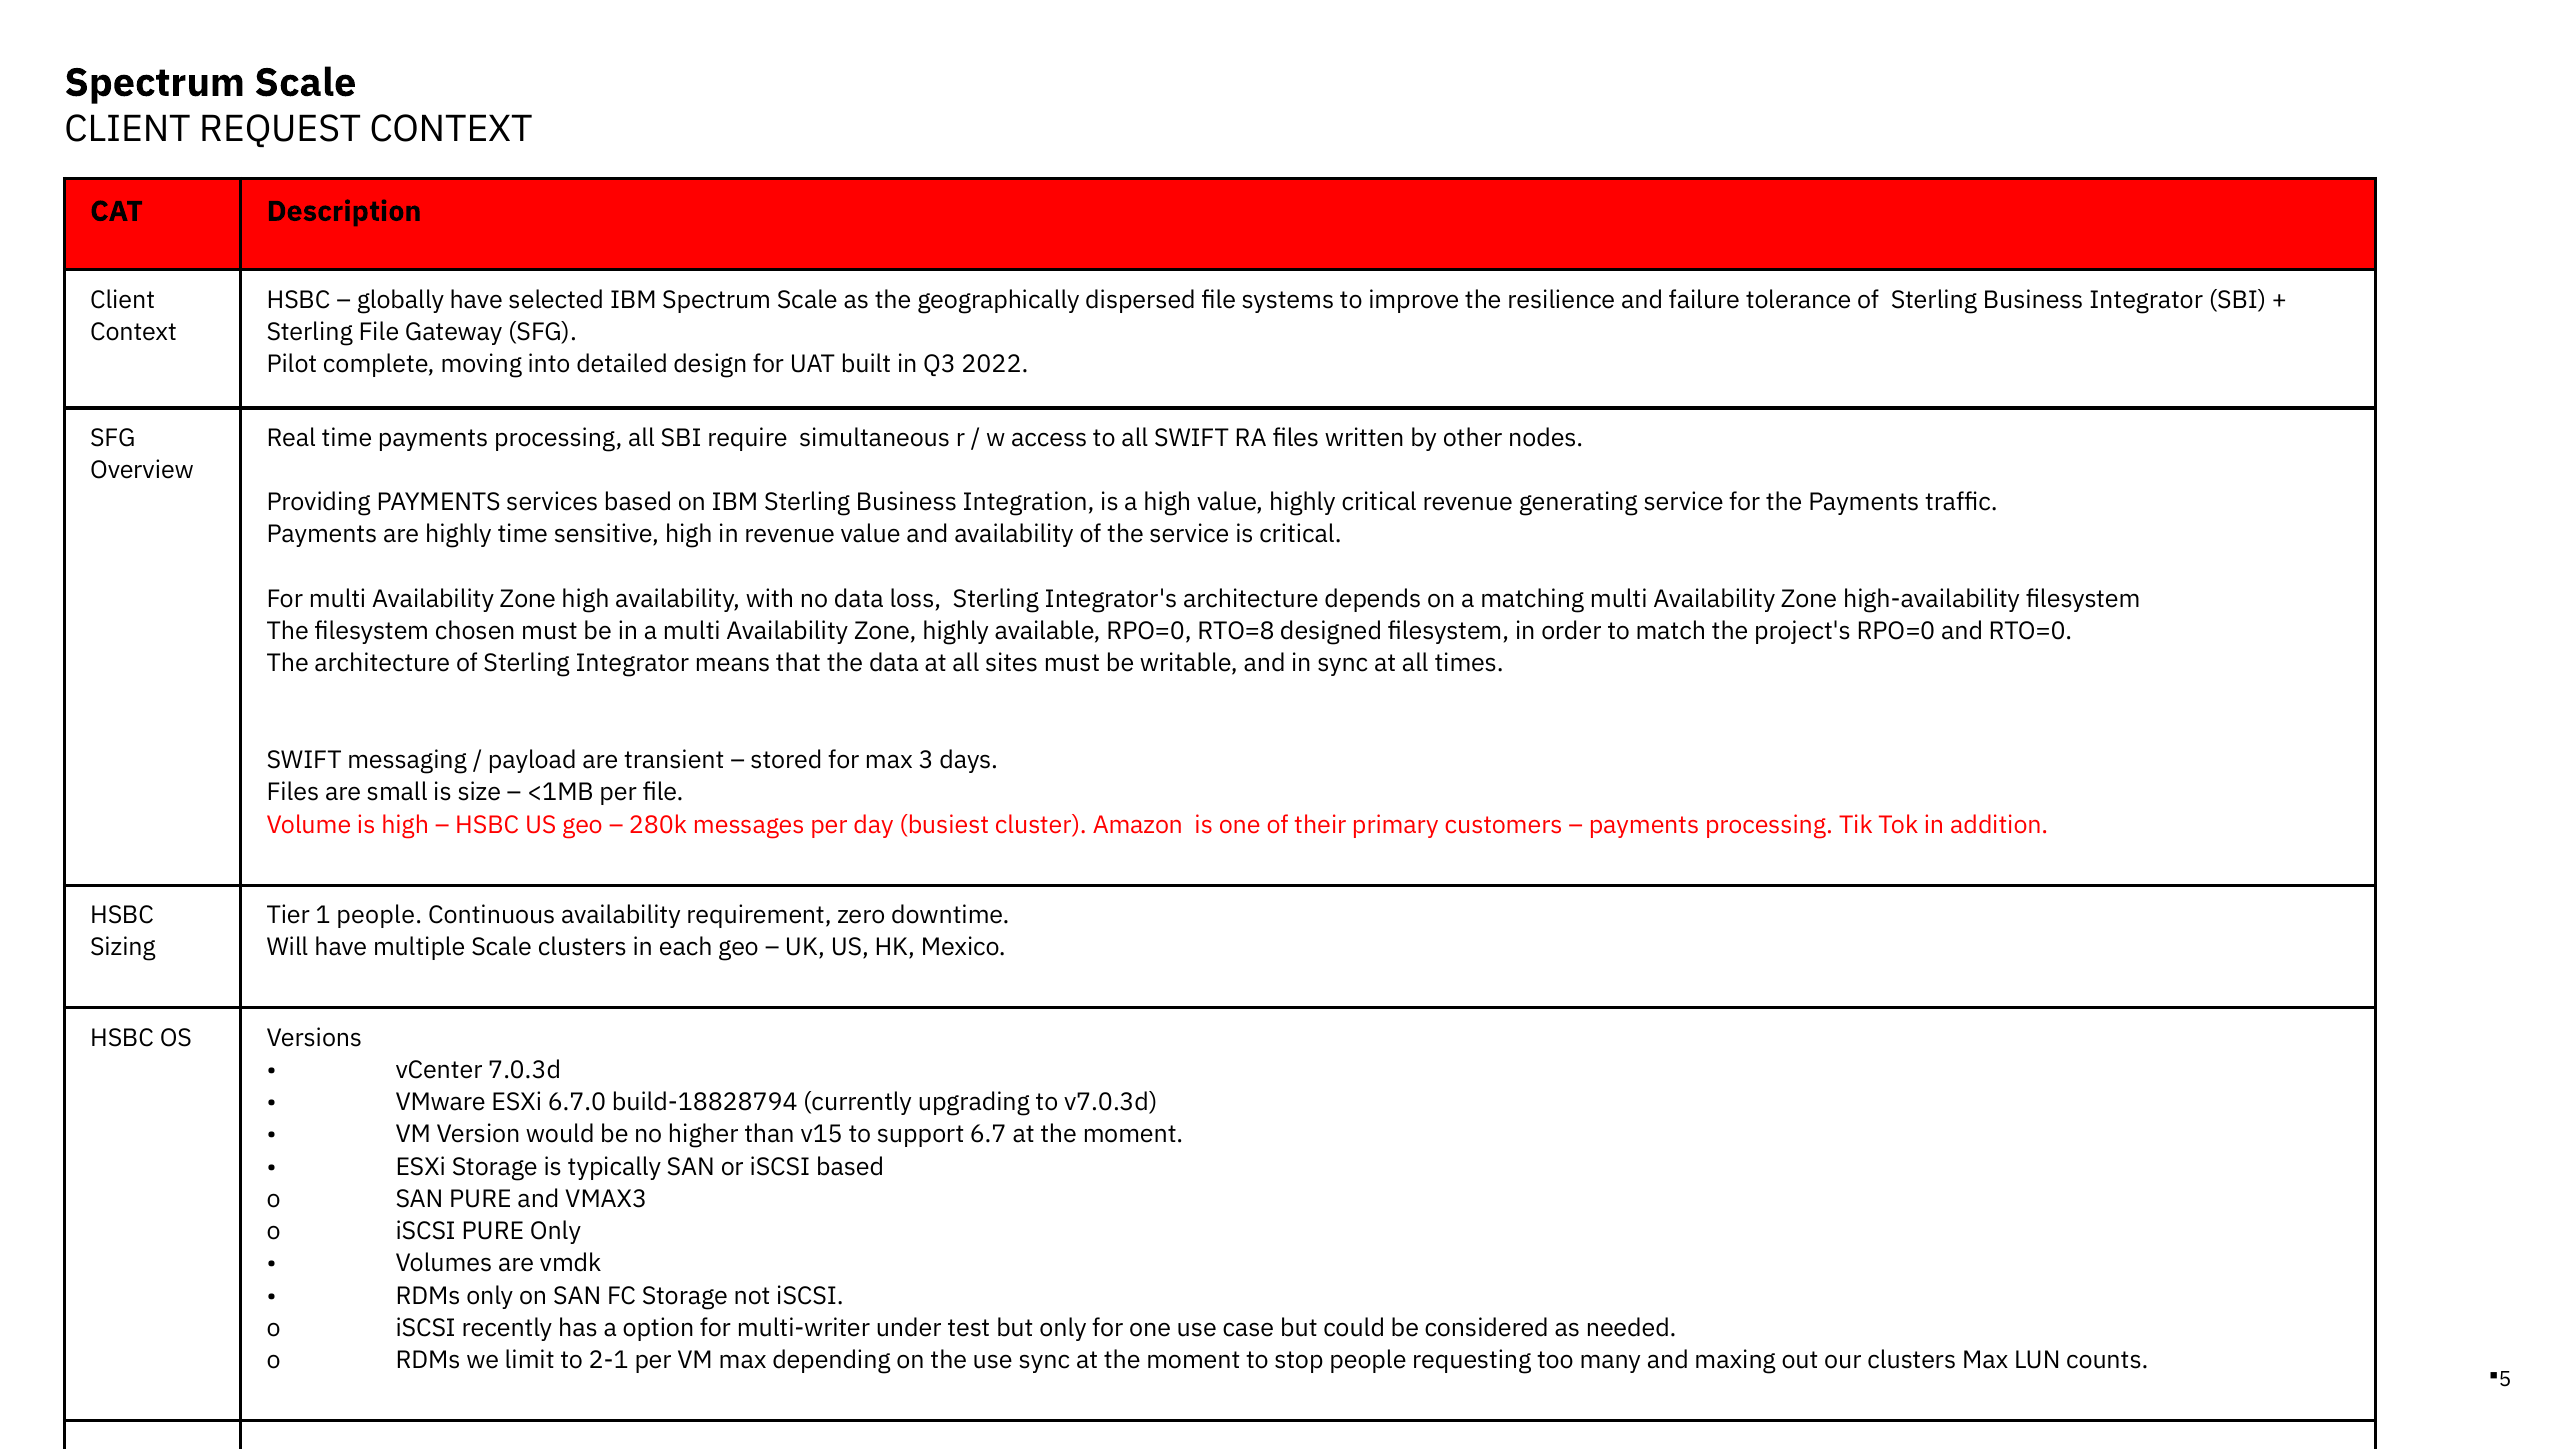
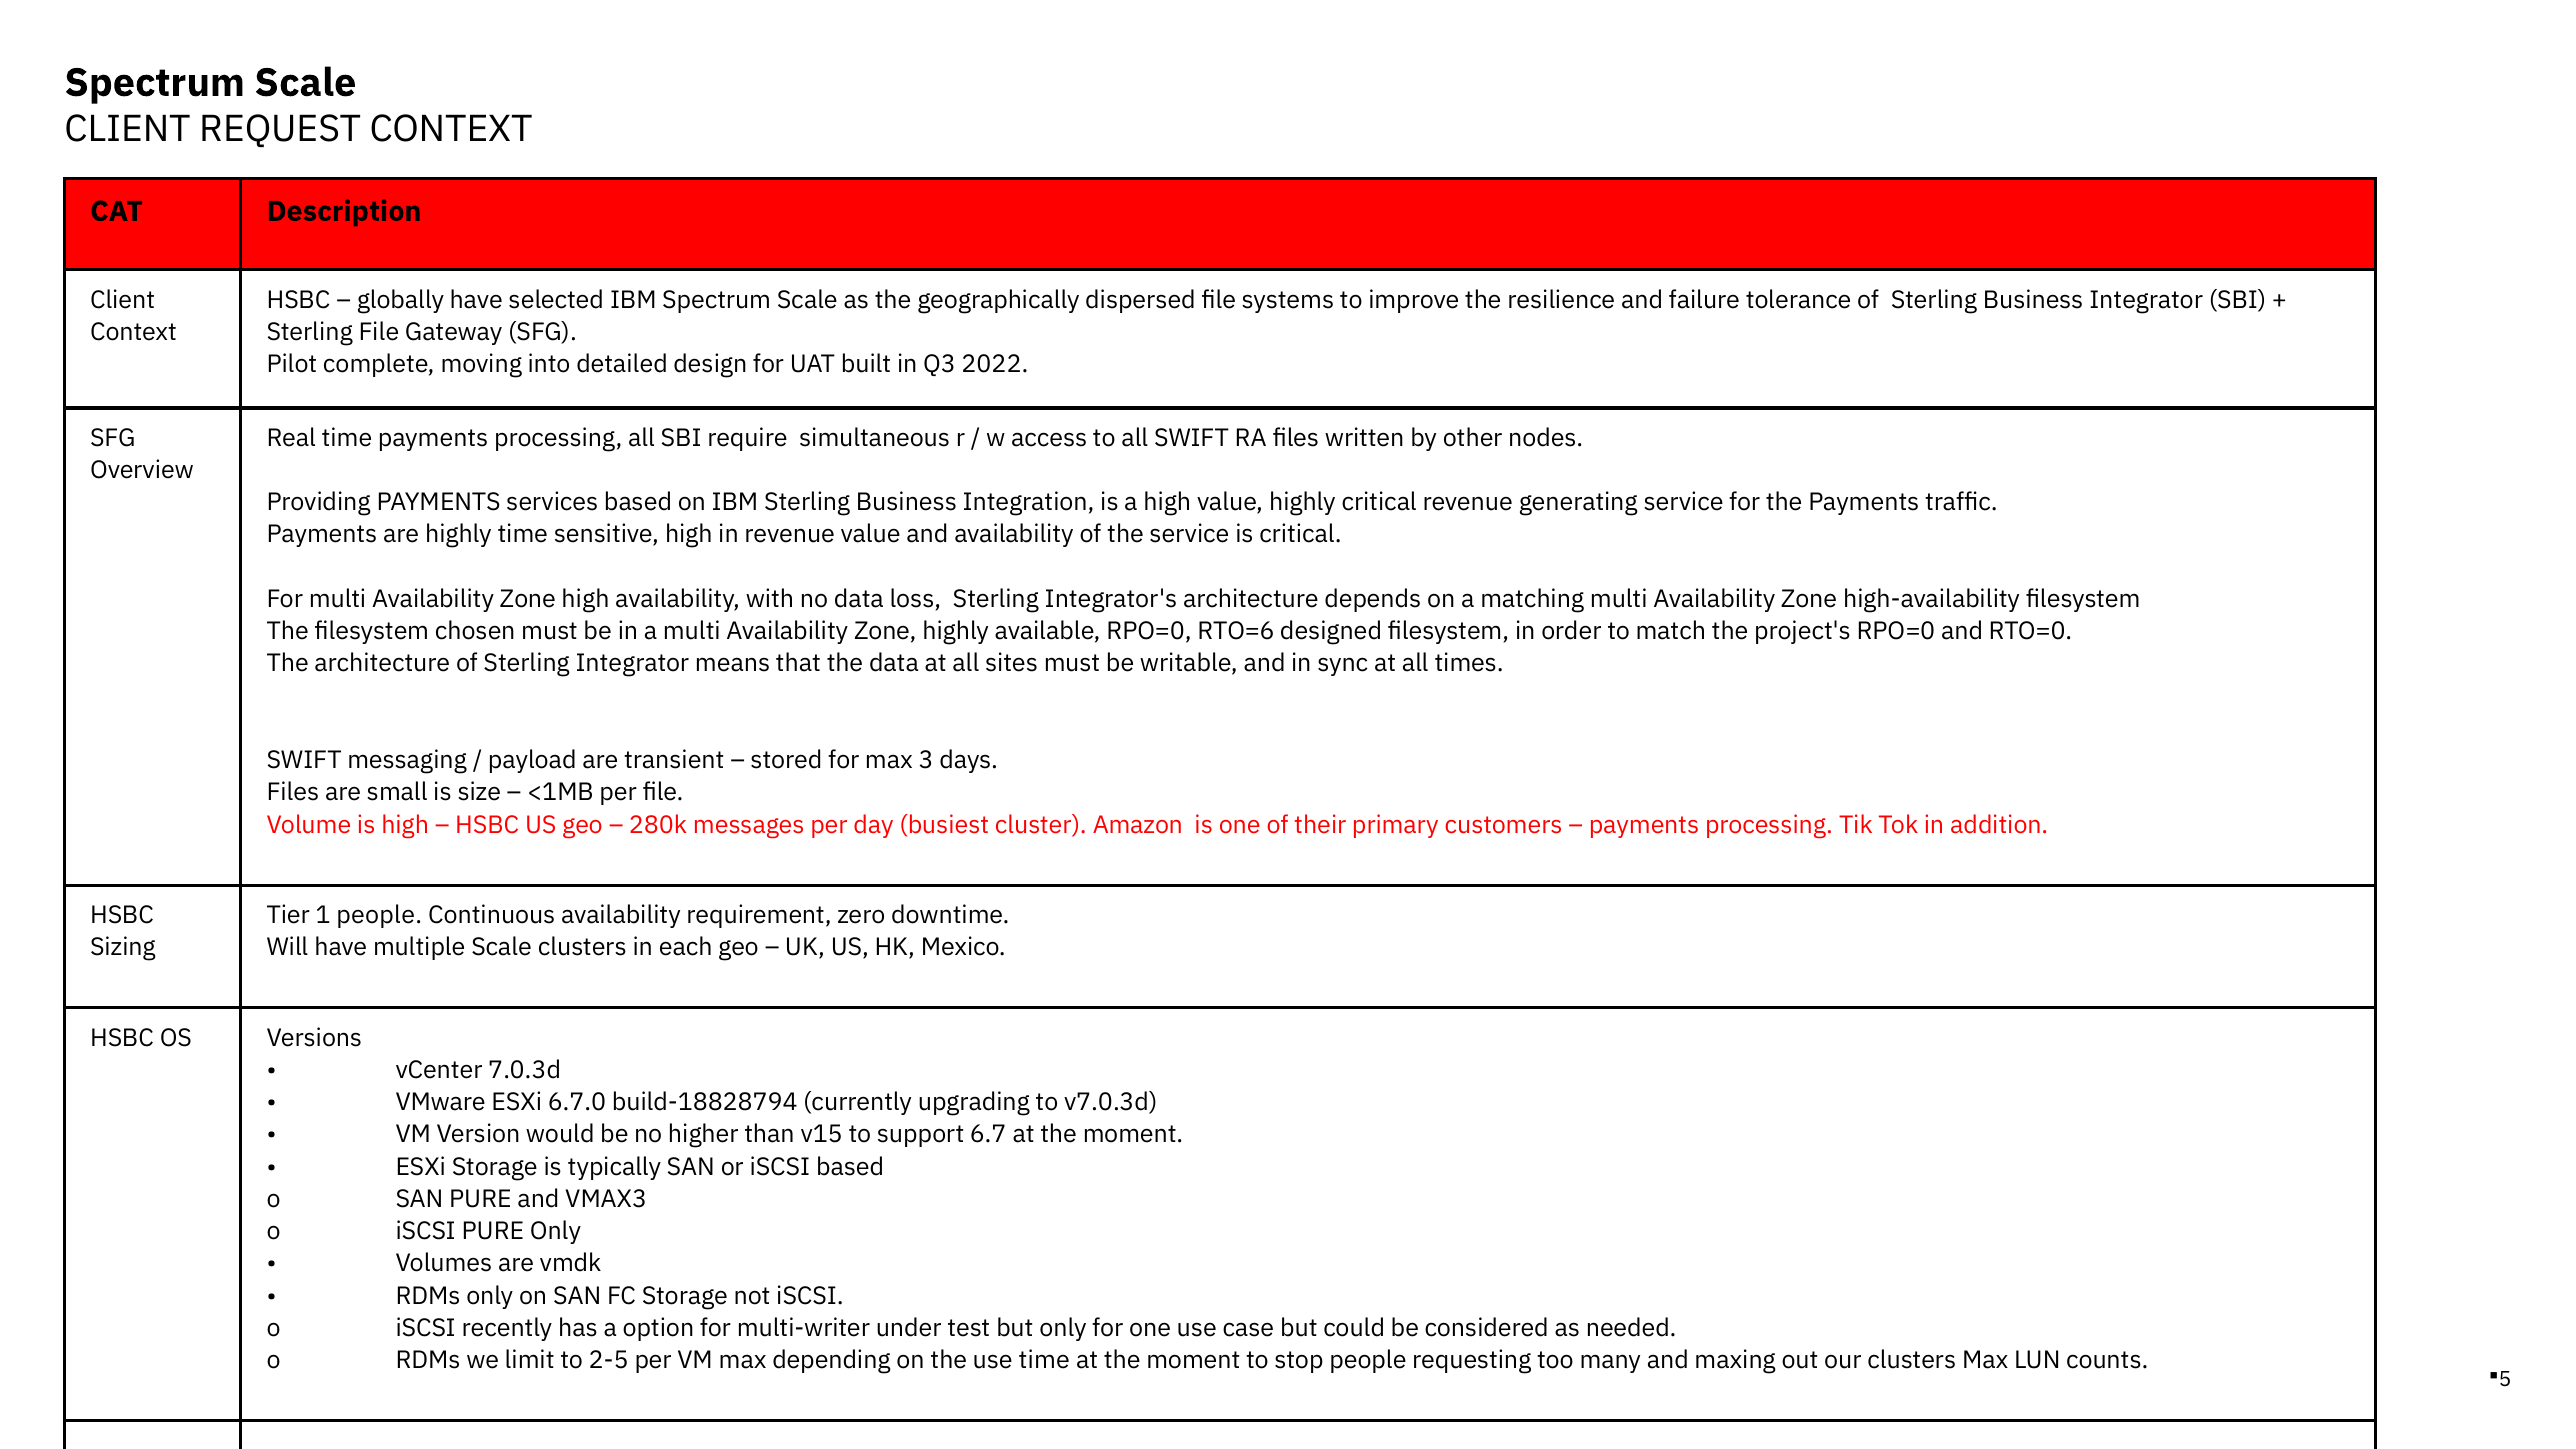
RTO=8: RTO=8 -> RTO=6 (1236, 631)
2-1: 2-1 -> 2-5 (609, 1360)
use sync: sync -> time (1044, 1360)
